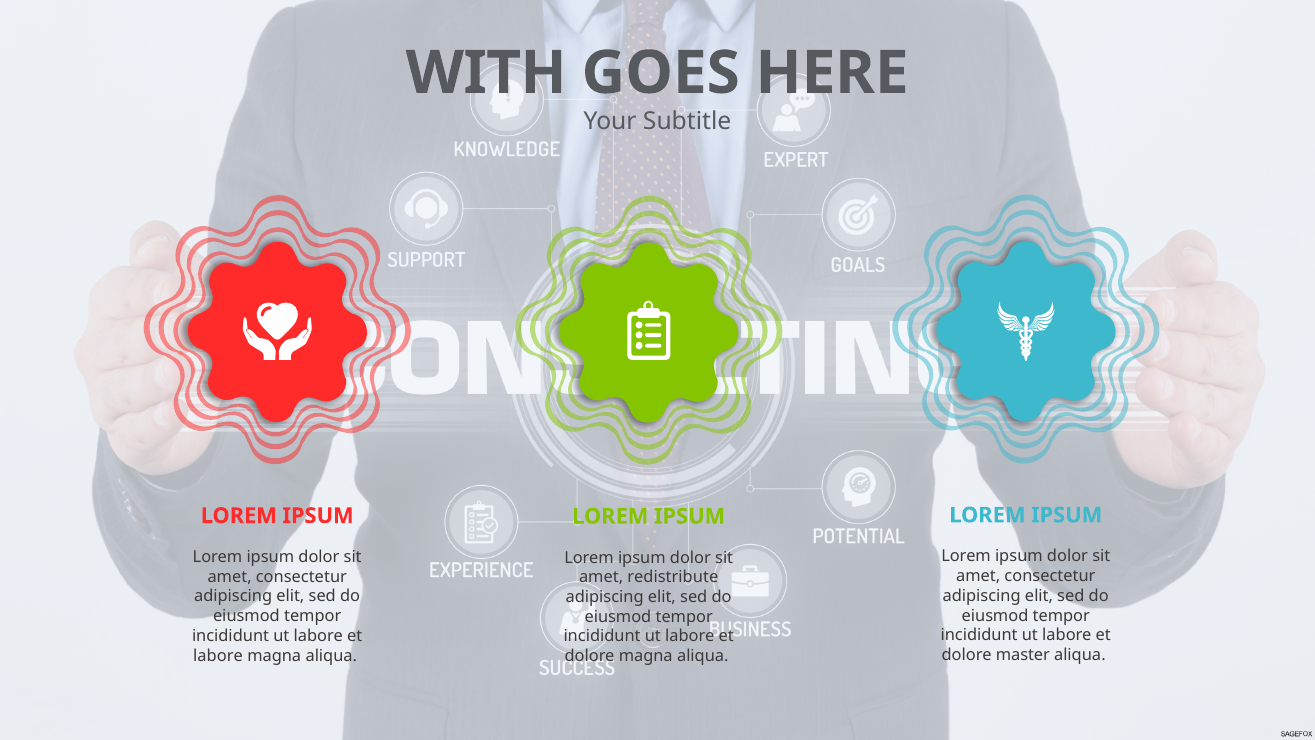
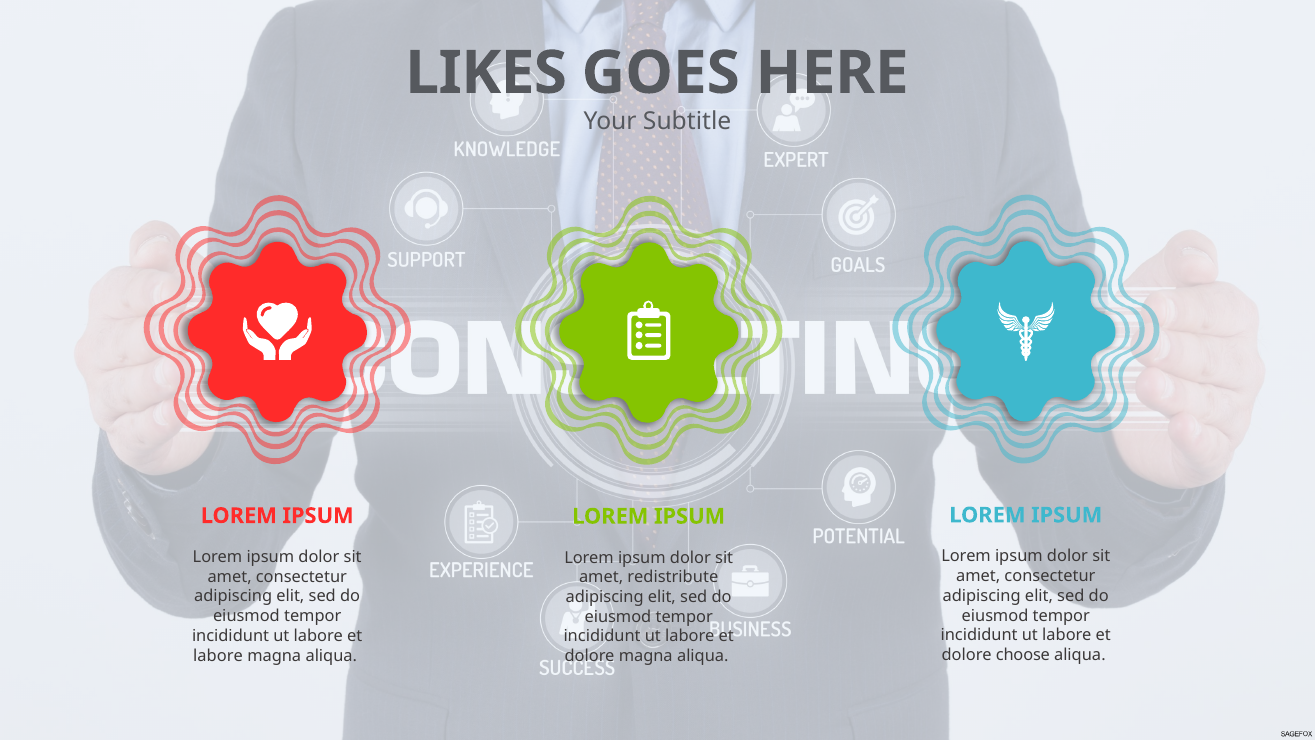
WITH: WITH -> LIKES (486, 73)
master: master -> choose (1023, 655)
